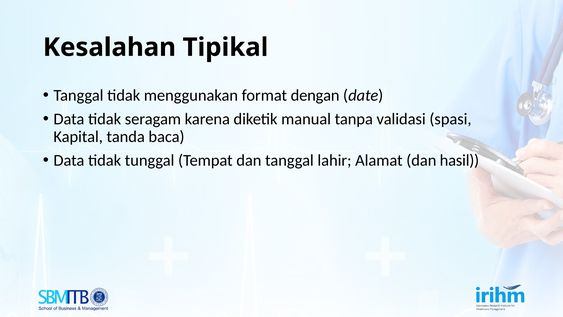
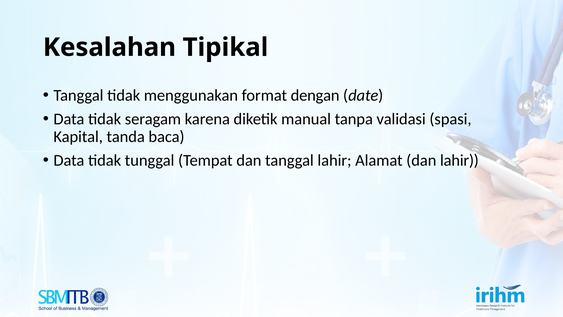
dan hasil: hasil -> lahir (459, 160)
